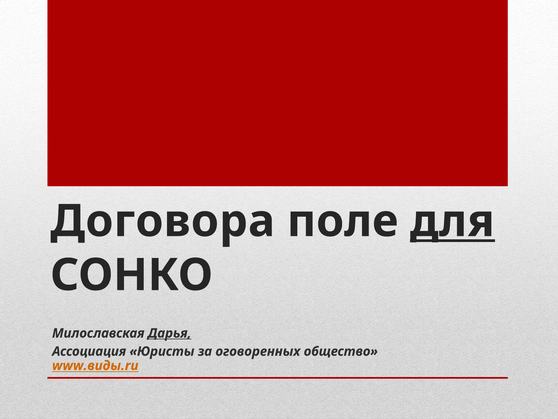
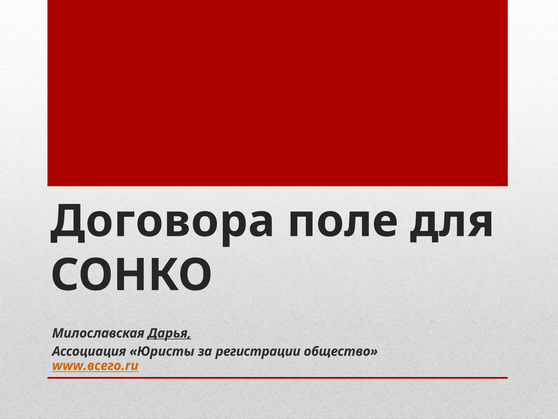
для underline: present -> none (452, 221)
оговоренных: оговоренных -> регистрации (258, 351)
www.виды.ru: www.виды.ru -> www.всего.ru (95, 365)
